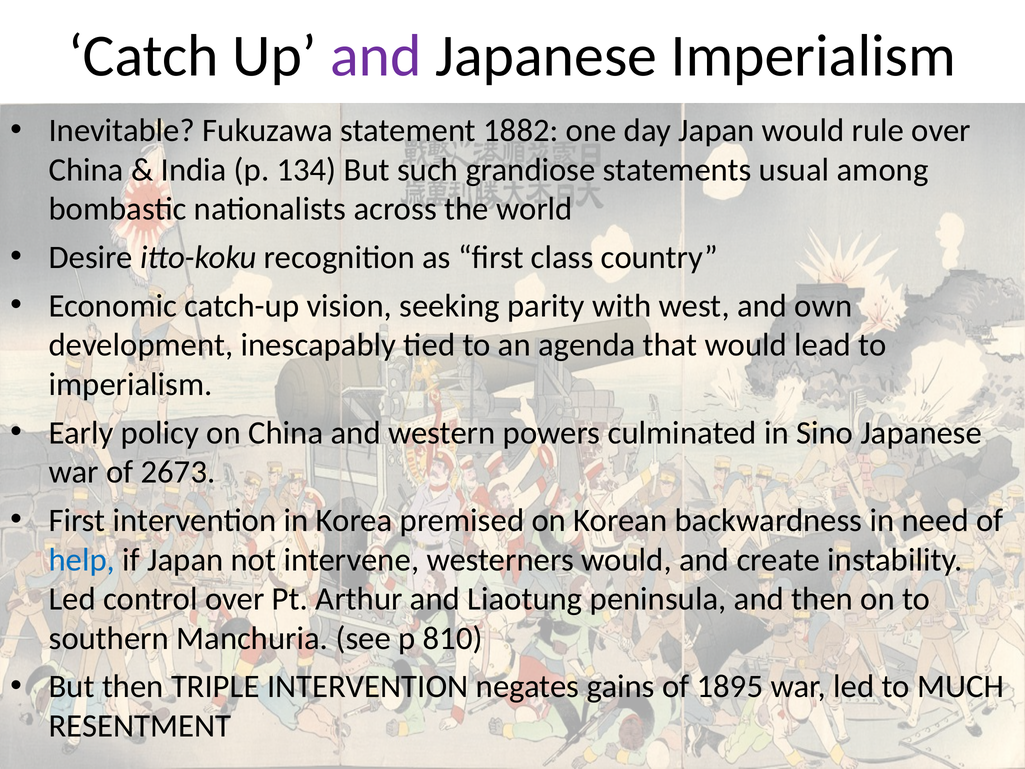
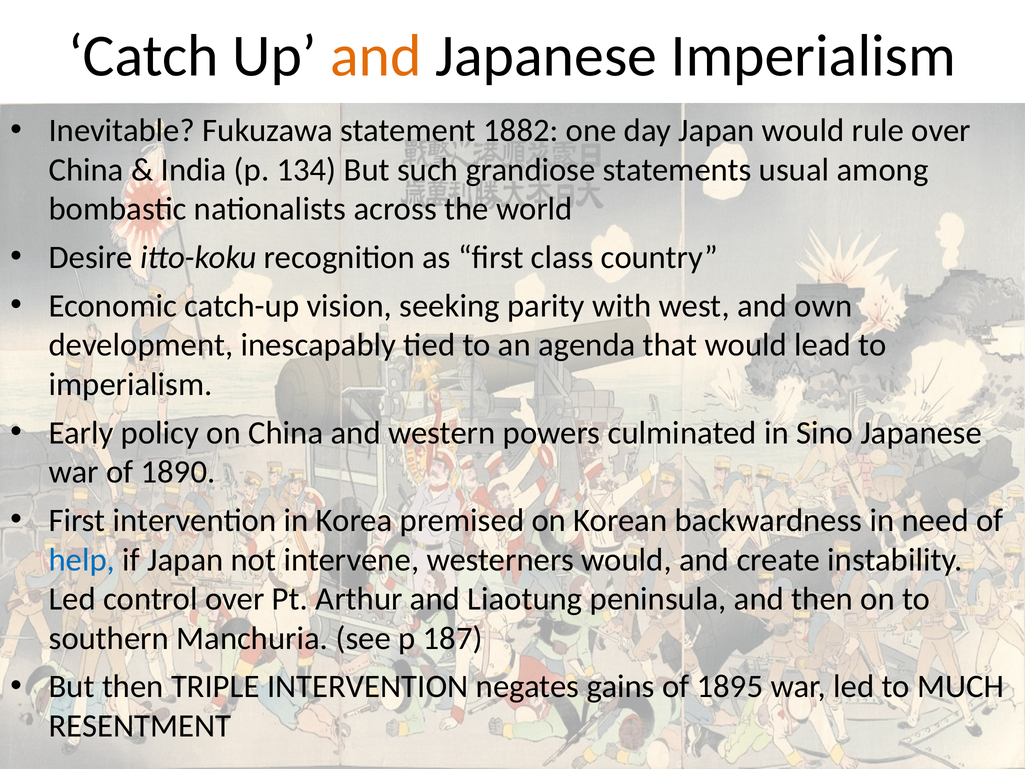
and colour: purple -> orange (376, 56)
2673: 2673 -> 1890 (178, 472)
810: 810 -> 187 (453, 638)
